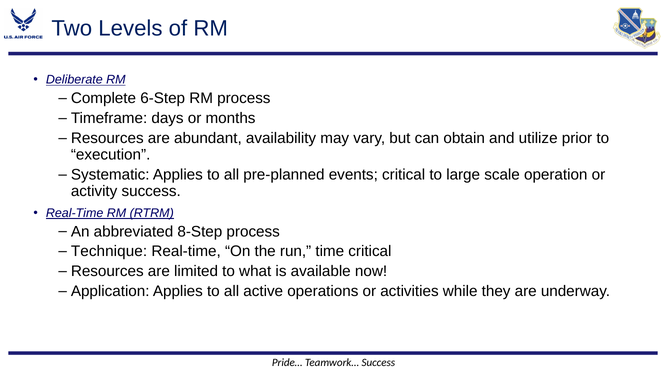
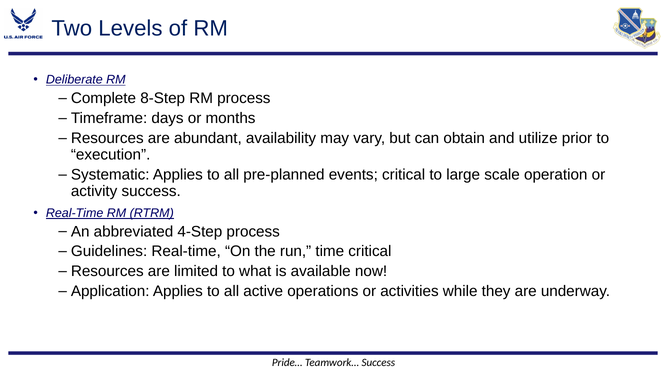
6-Step: 6-Step -> 8-Step (163, 98)
8-Step: 8-Step -> 4-Step (200, 231)
Technique: Technique -> Guidelines (109, 251)
